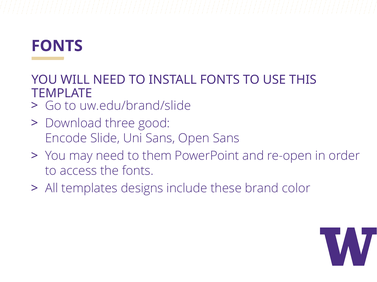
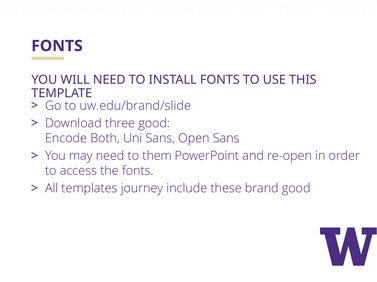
Slide: Slide -> Both (105, 139)
designs: designs -> journey (142, 189)
brand color: color -> good (296, 189)
